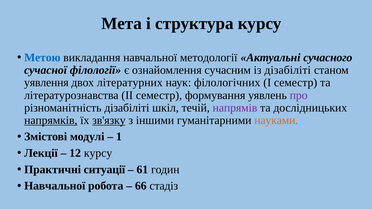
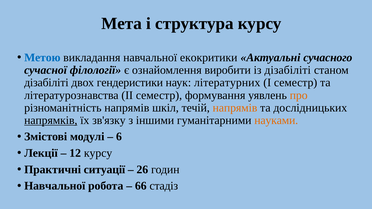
методології: методології -> екокритики (209, 58)
сучасним: сучасним -> виробити (228, 70)
уявлення: уявлення -> дізабіліті (46, 83)
літературних: літературних -> гендеристики (130, 83)
філологічних: філологічних -> літературних (227, 83)
про colour: purple -> orange (299, 95)
різноманітність дізабіліті: дізабіліті -> напрямів (127, 108)
напрямів colour: purple -> orange (235, 108)
зв'язку underline: present -> none (109, 120)
1: 1 -> 6 (119, 137)
61: 61 -> 26 (142, 170)
